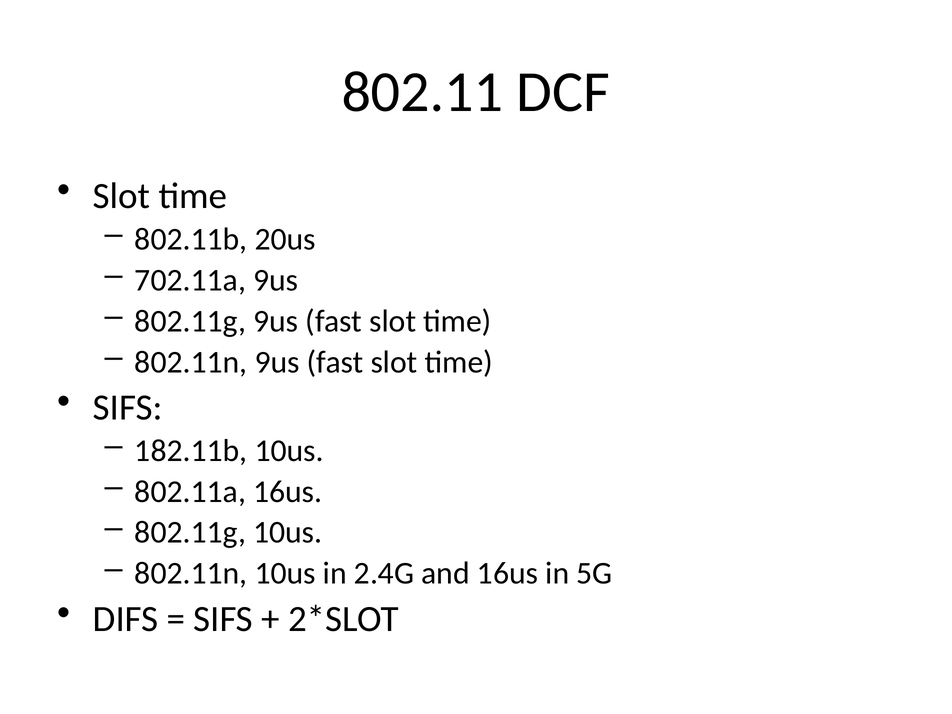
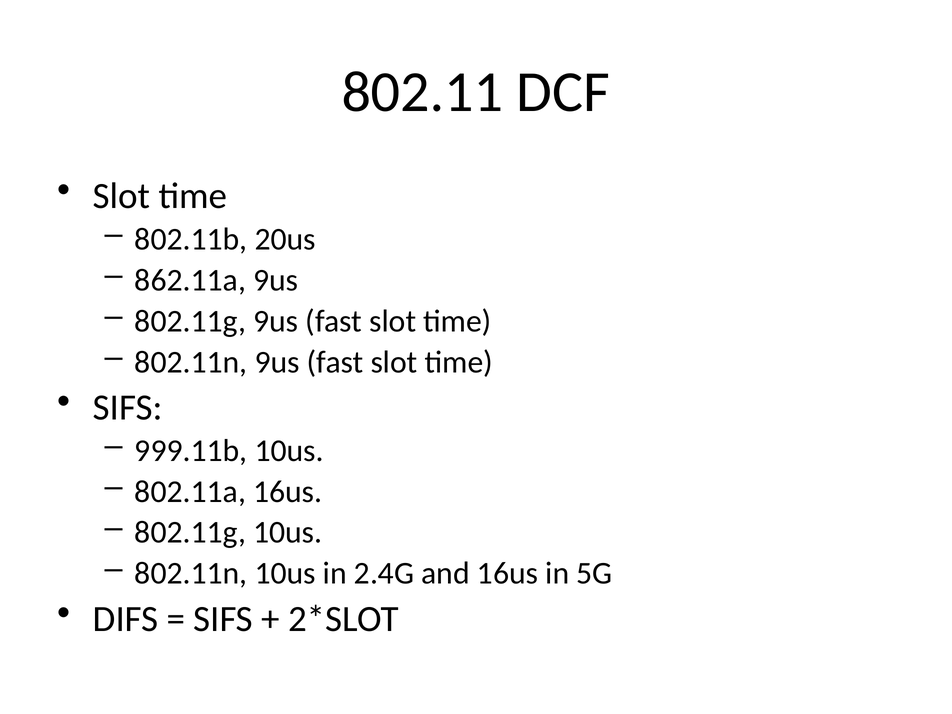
702.11a: 702.11a -> 862.11a (190, 280)
182.11b: 182.11b -> 999.11b (191, 451)
